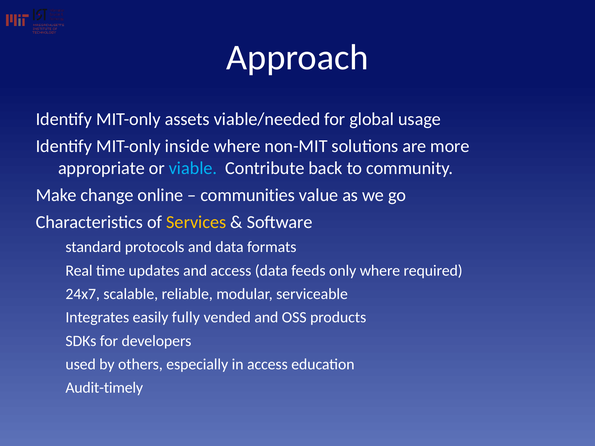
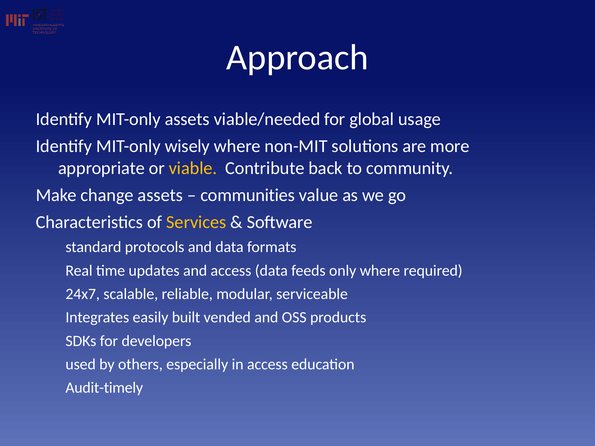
inside: inside -> wisely (187, 146)
viable colour: light blue -> yellow (193, 168)
change online: online -> assets (160, 195)
fully: fully -> built (186, 318)
